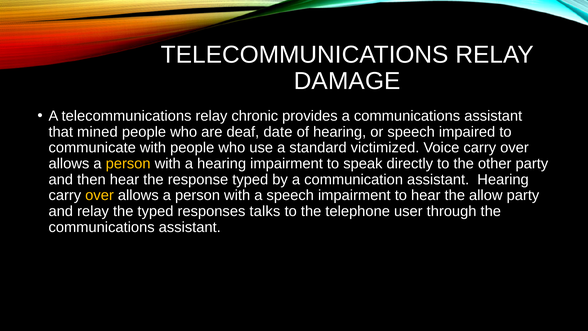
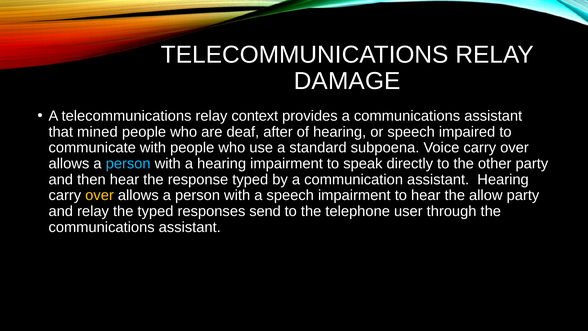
chronic: chronic -> context (255, 116)
date: date -> after (278, 132)
victimized: victimized -> subpoena (385, 148)
person colour: yellow -> light blue (128, 164)
talks: talks -> send (265, 211)
